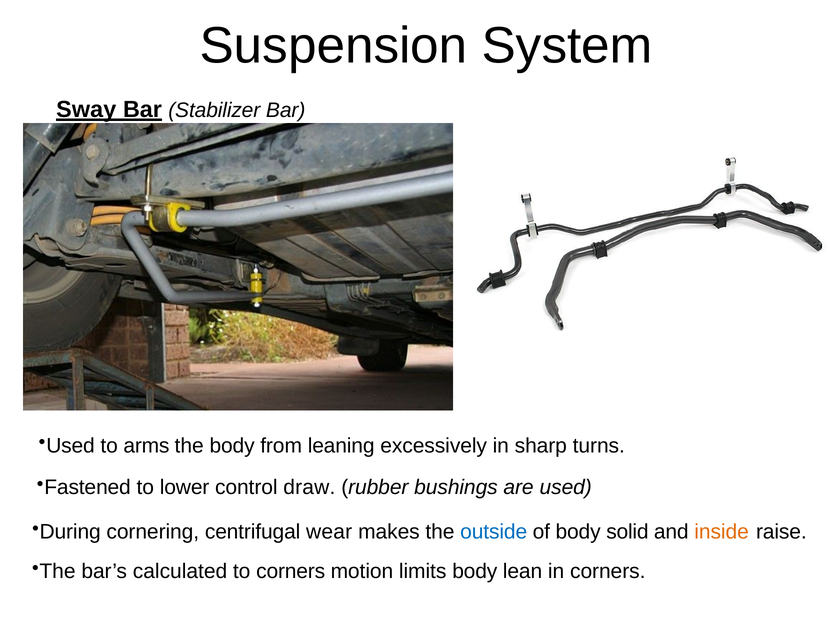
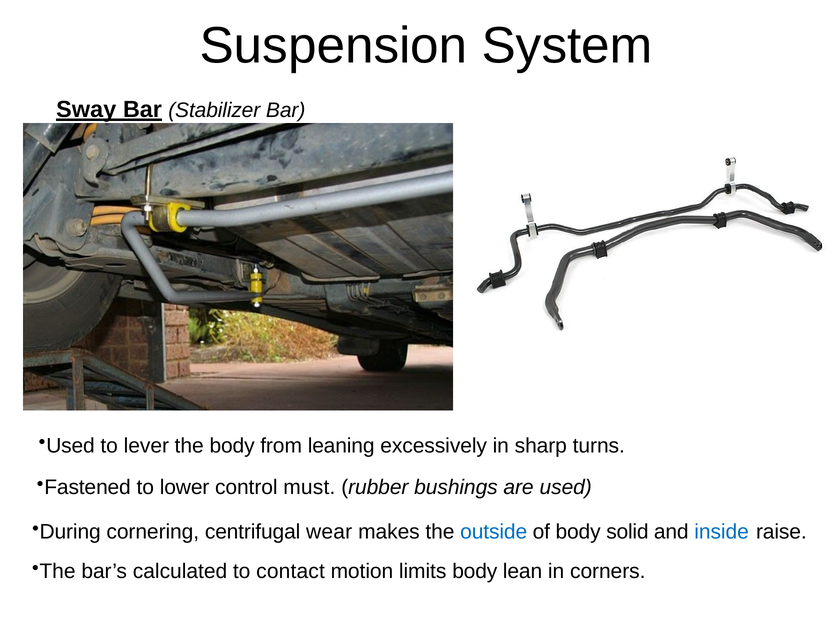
arms: arms -> lever (146, 446)
draw: draw -> must (309, 487)
inside colour: orange -> blue (722, 532)
to corners: corners -> contact (291, 571)
